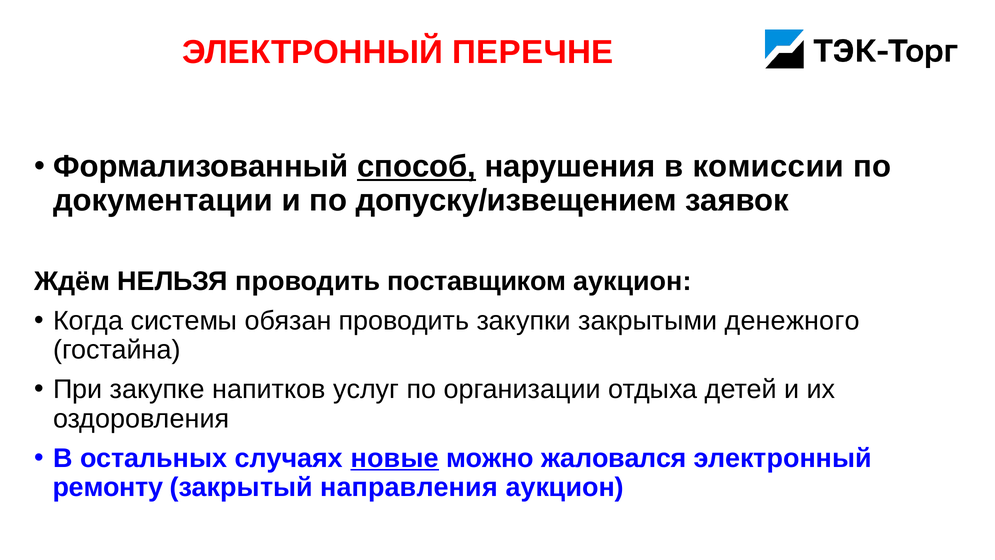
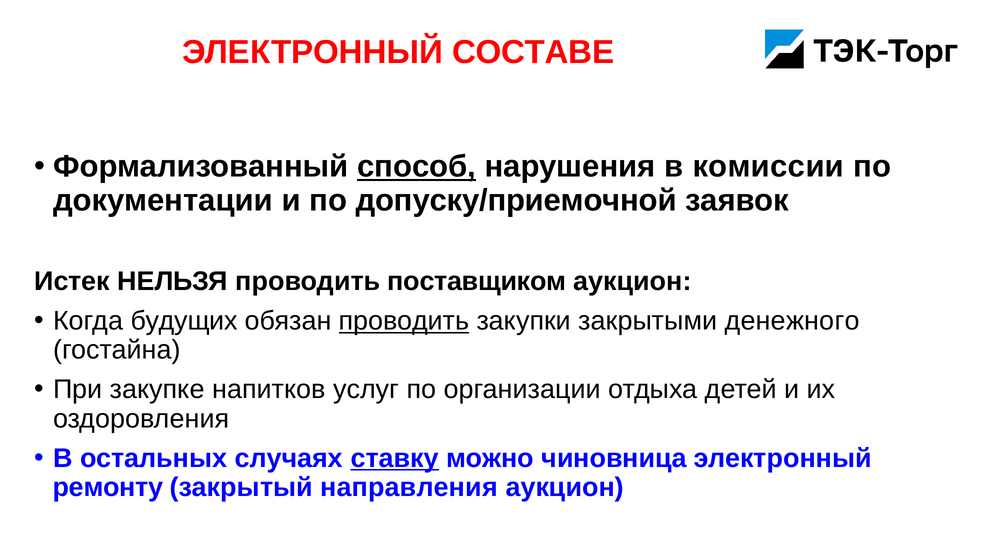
ПЕРЕЧНЕ: ПЕРЕЧНЕ -> СОСТАВЕ (533, 52)
допуску/извещением: допуску/извещением -> допуску/приемочной (516, 200)
Ждём: Ждём -> Истек (72, 281)
системы: системы -> будущих (184, 321)
проводить underline: none -> present (404, 321)
новые: новые -> ставку (395, 458)
жаловался: жаловался -> чиновница (614, 458)
